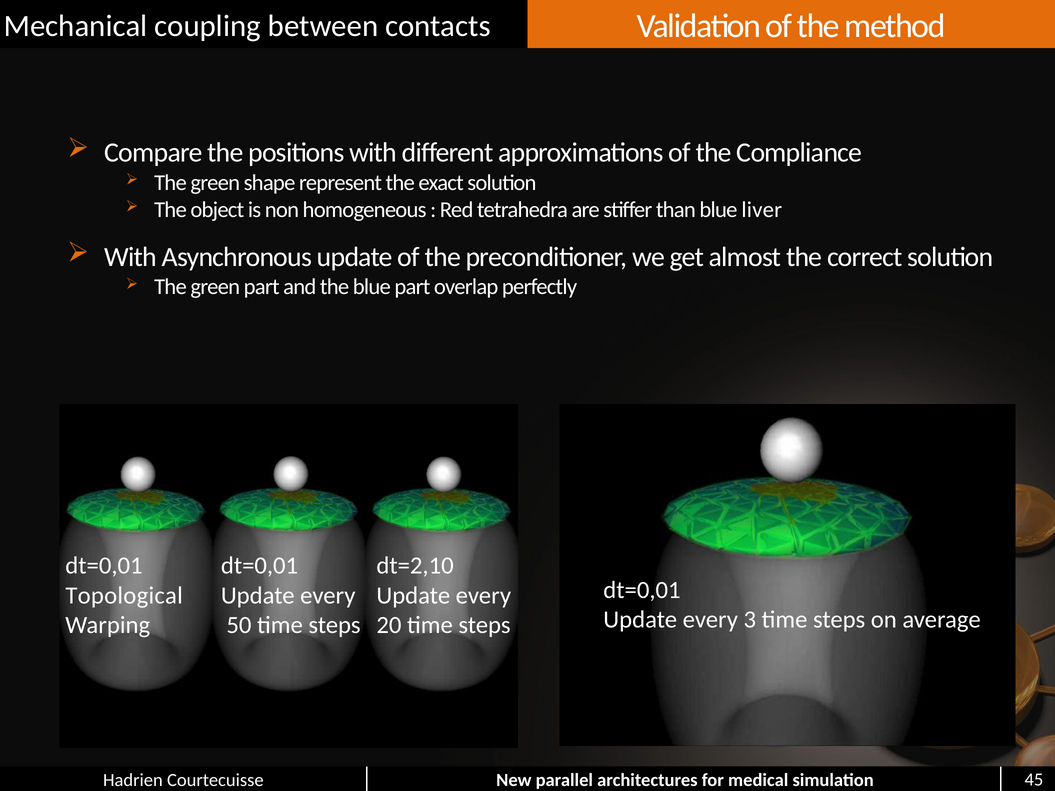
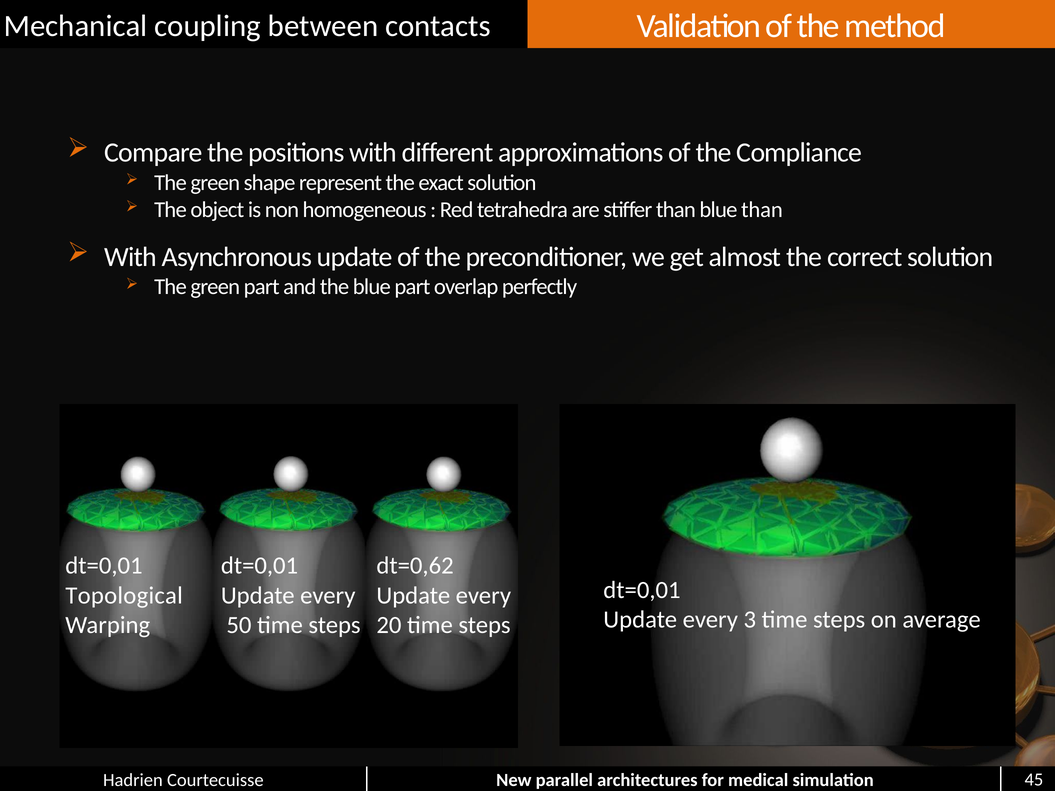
blue liver: liver -> than (762, 210)
dt=2,10: dt=2,10 -> dt=0,62 (415, 566)
